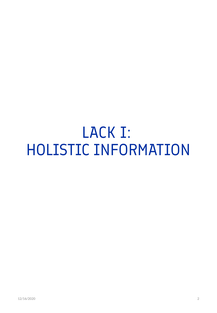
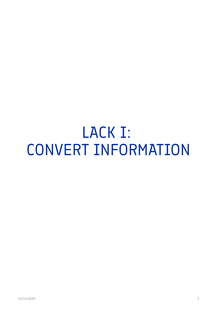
HOLISTIC: HOLISTIC -> CONVERT (58, 150)
